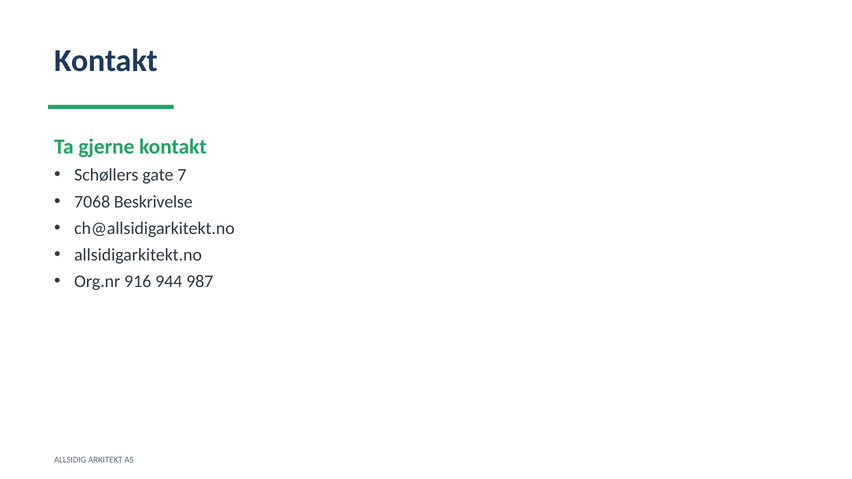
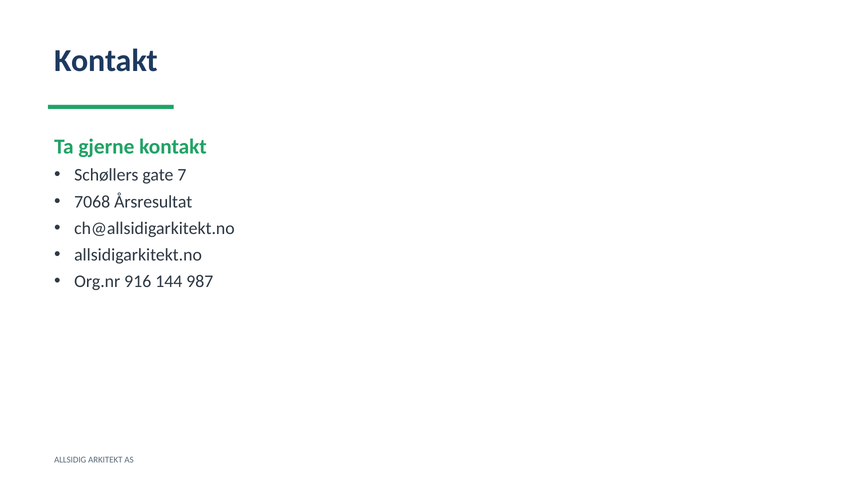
Beskrivelse: Beskrivelse -> Årsresultat (153, 202)
944: 944 -> 144 (169, 282)
